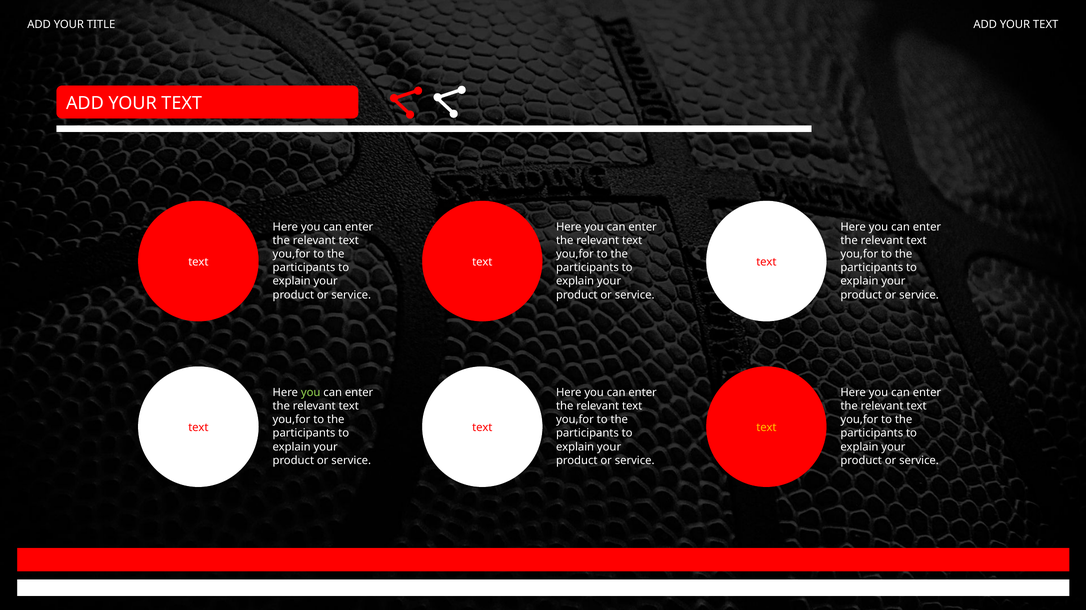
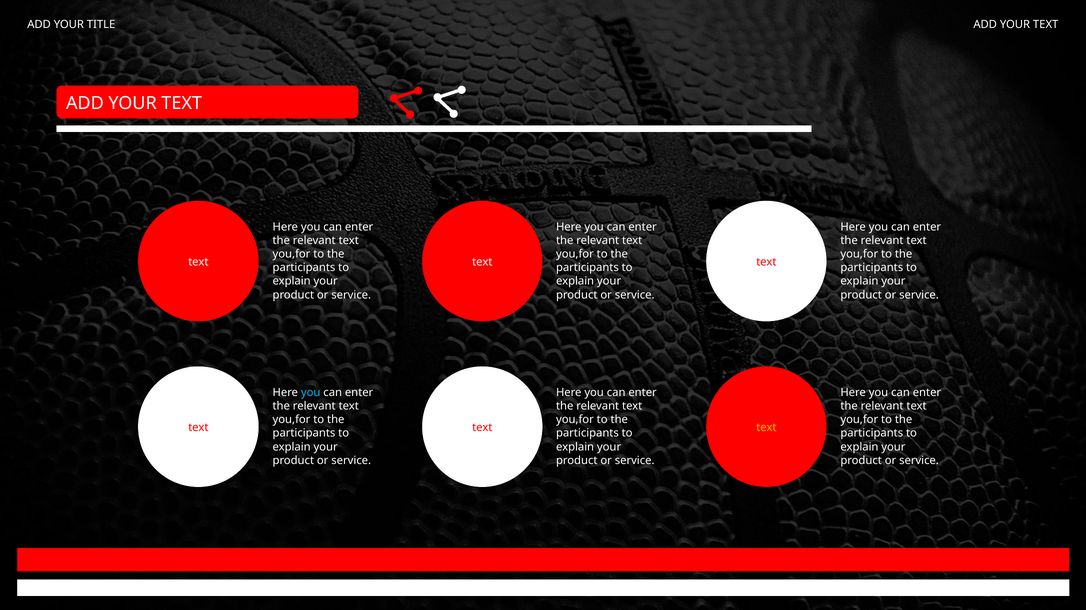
you colour: light green -> light blue (311, 392)
